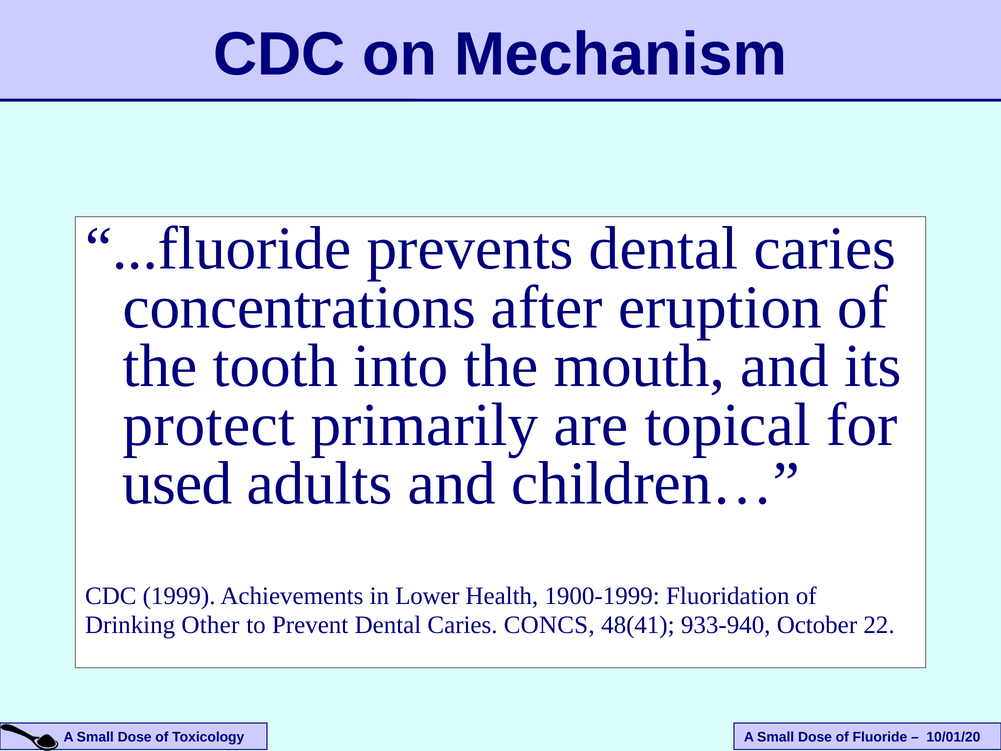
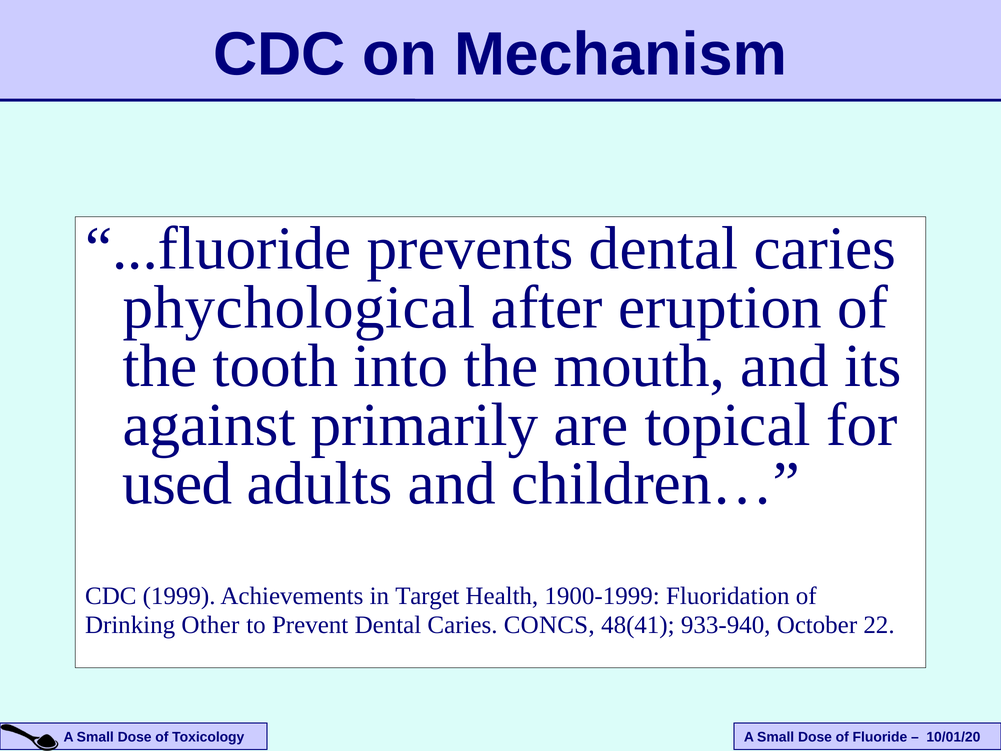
concentrations: concentrations -> phychological (299, 307)
protect: protect -> against (209, 425)
Lower: Lower -> Target (427, 596)
